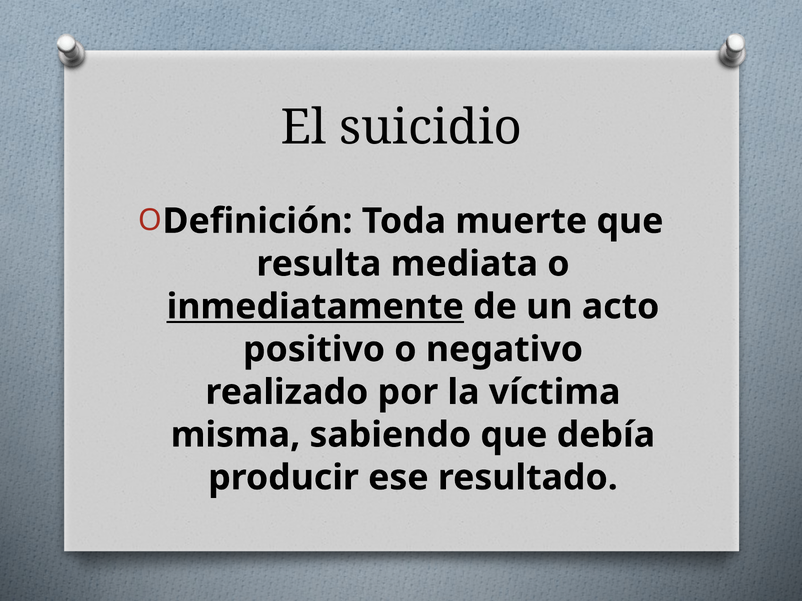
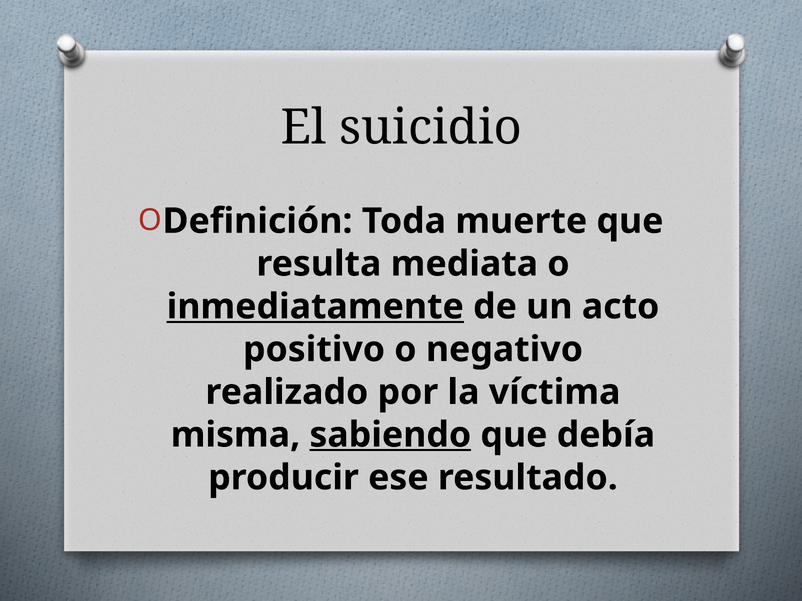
sabiendo underline: none -> present (390, 435)
